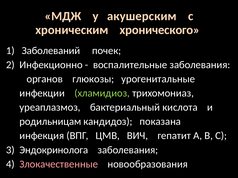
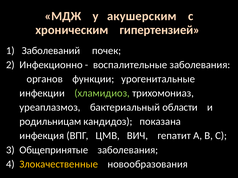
хронического: хронического -> гипертензией (160, 30)
глюкозы: глюкозы -> функции (93, 79)
кислота: кислота -> области (180, 108)
Эндокринолога: Эндокринолога -> Общепринятые (54, 150)
Злокачественные colour: pink -> yellow (59, 165)
